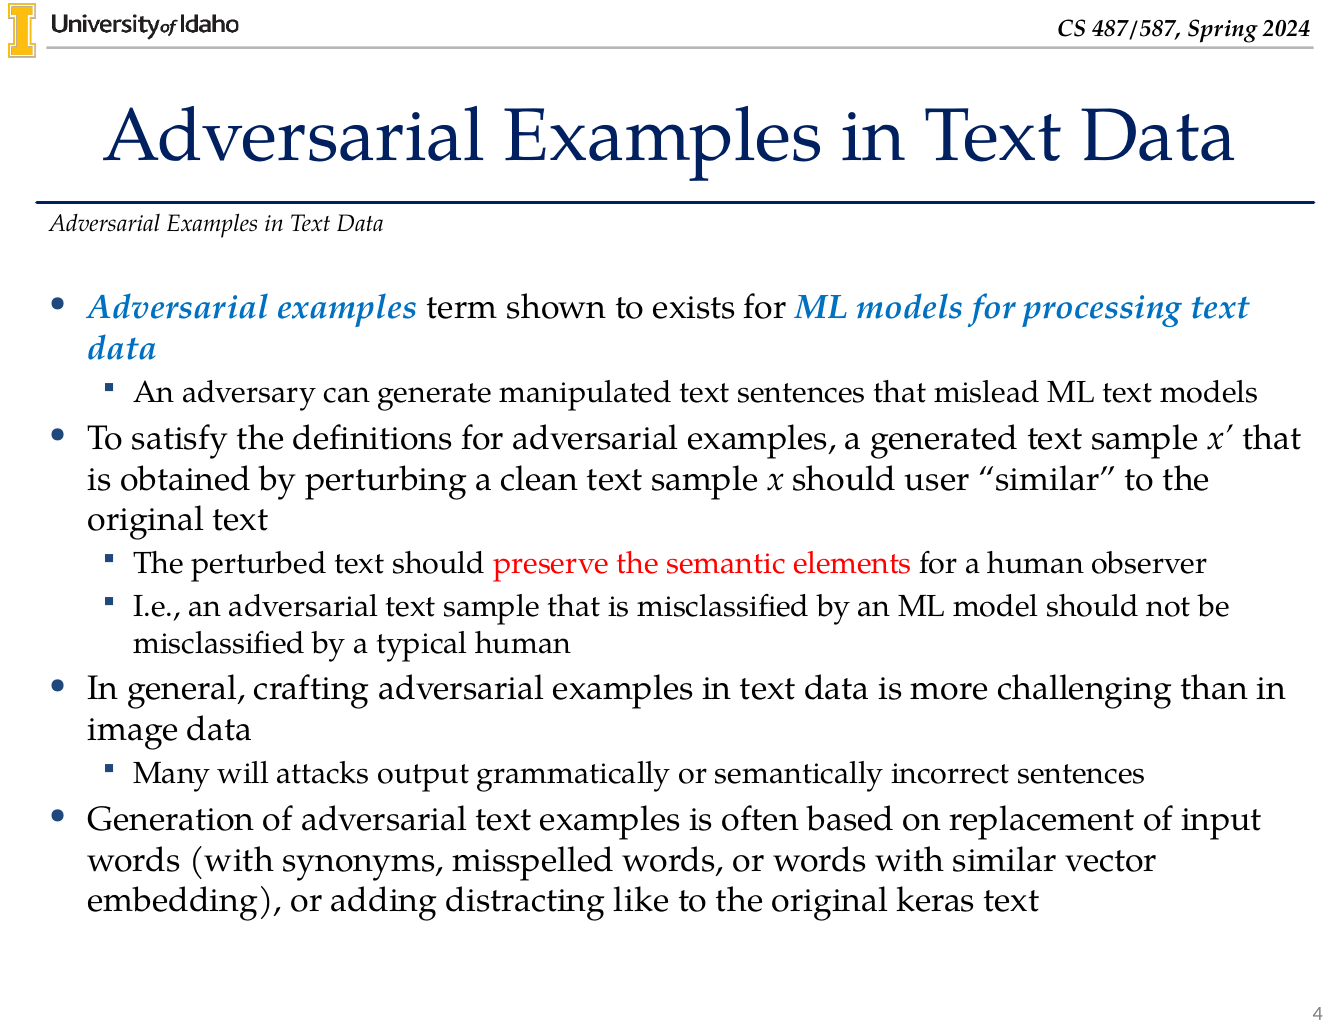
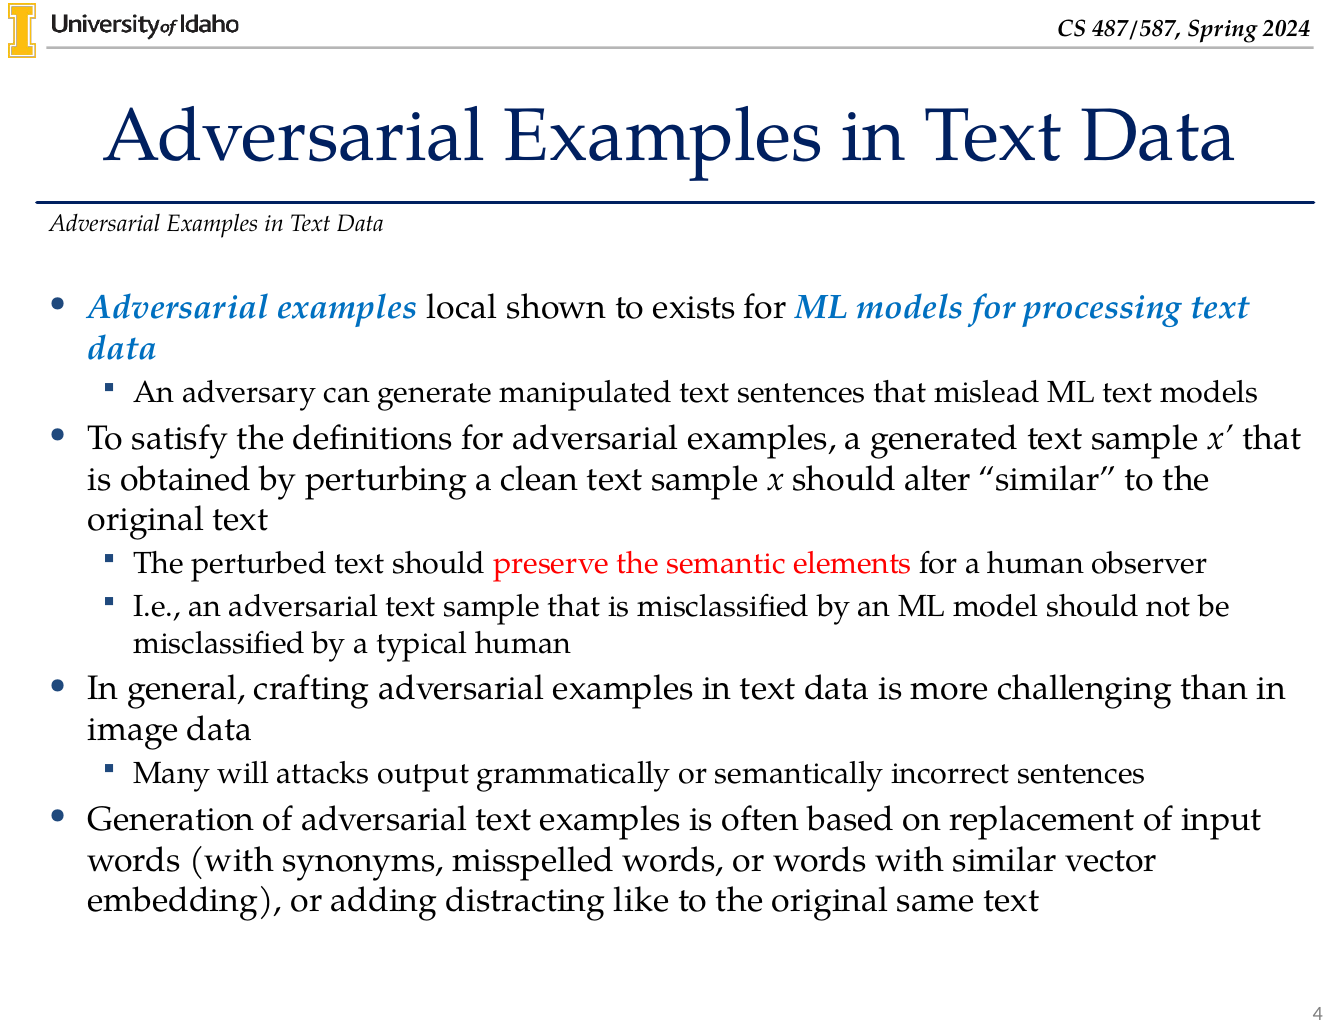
term: term -> local (462, 307)
user: user -> alter (938, 479)
keras: keras -> same (936, 900)
